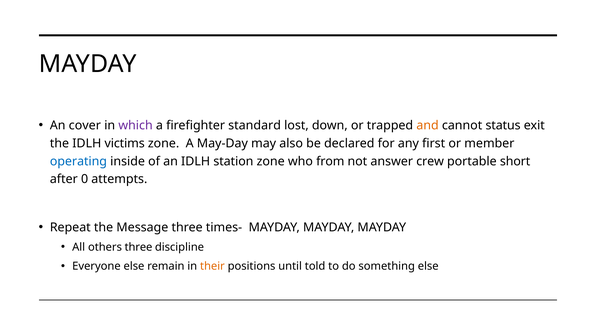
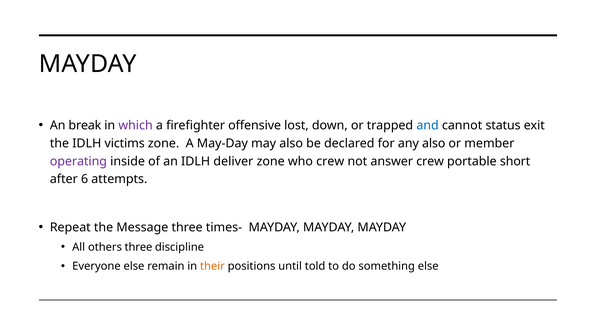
cover: cover -> break (85, 126)
standard: standard -> offensive (255, 126)
and colour: orange -> blue (428, 126)
any first: first -> also (434, 144)
operating colour: blue -> purple (78, 161)
station: station -> deliver (233, 161)
who from: from -> crew (330, 161)
0: 0 -> 6 (85, 179)
